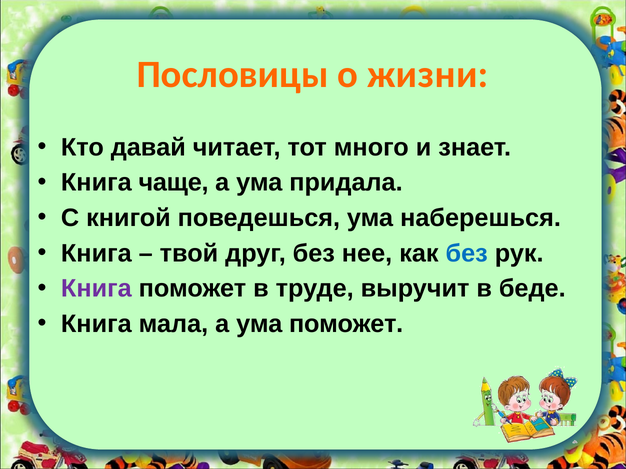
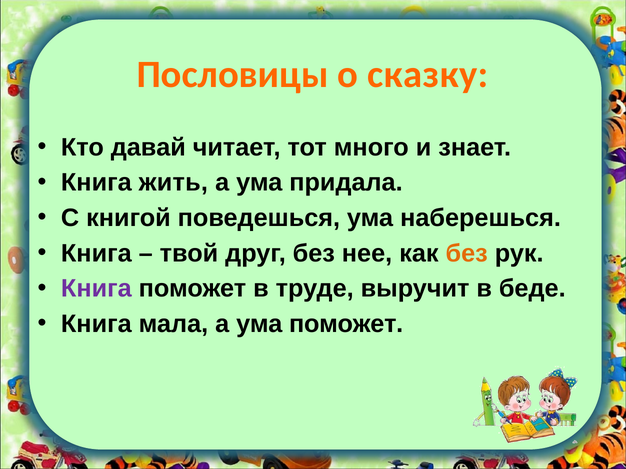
жизни: жизни -> сказку (428, 75)
чаще: чаще -> жить (173, 183)
без colour: blue -> orange (467, 253)
